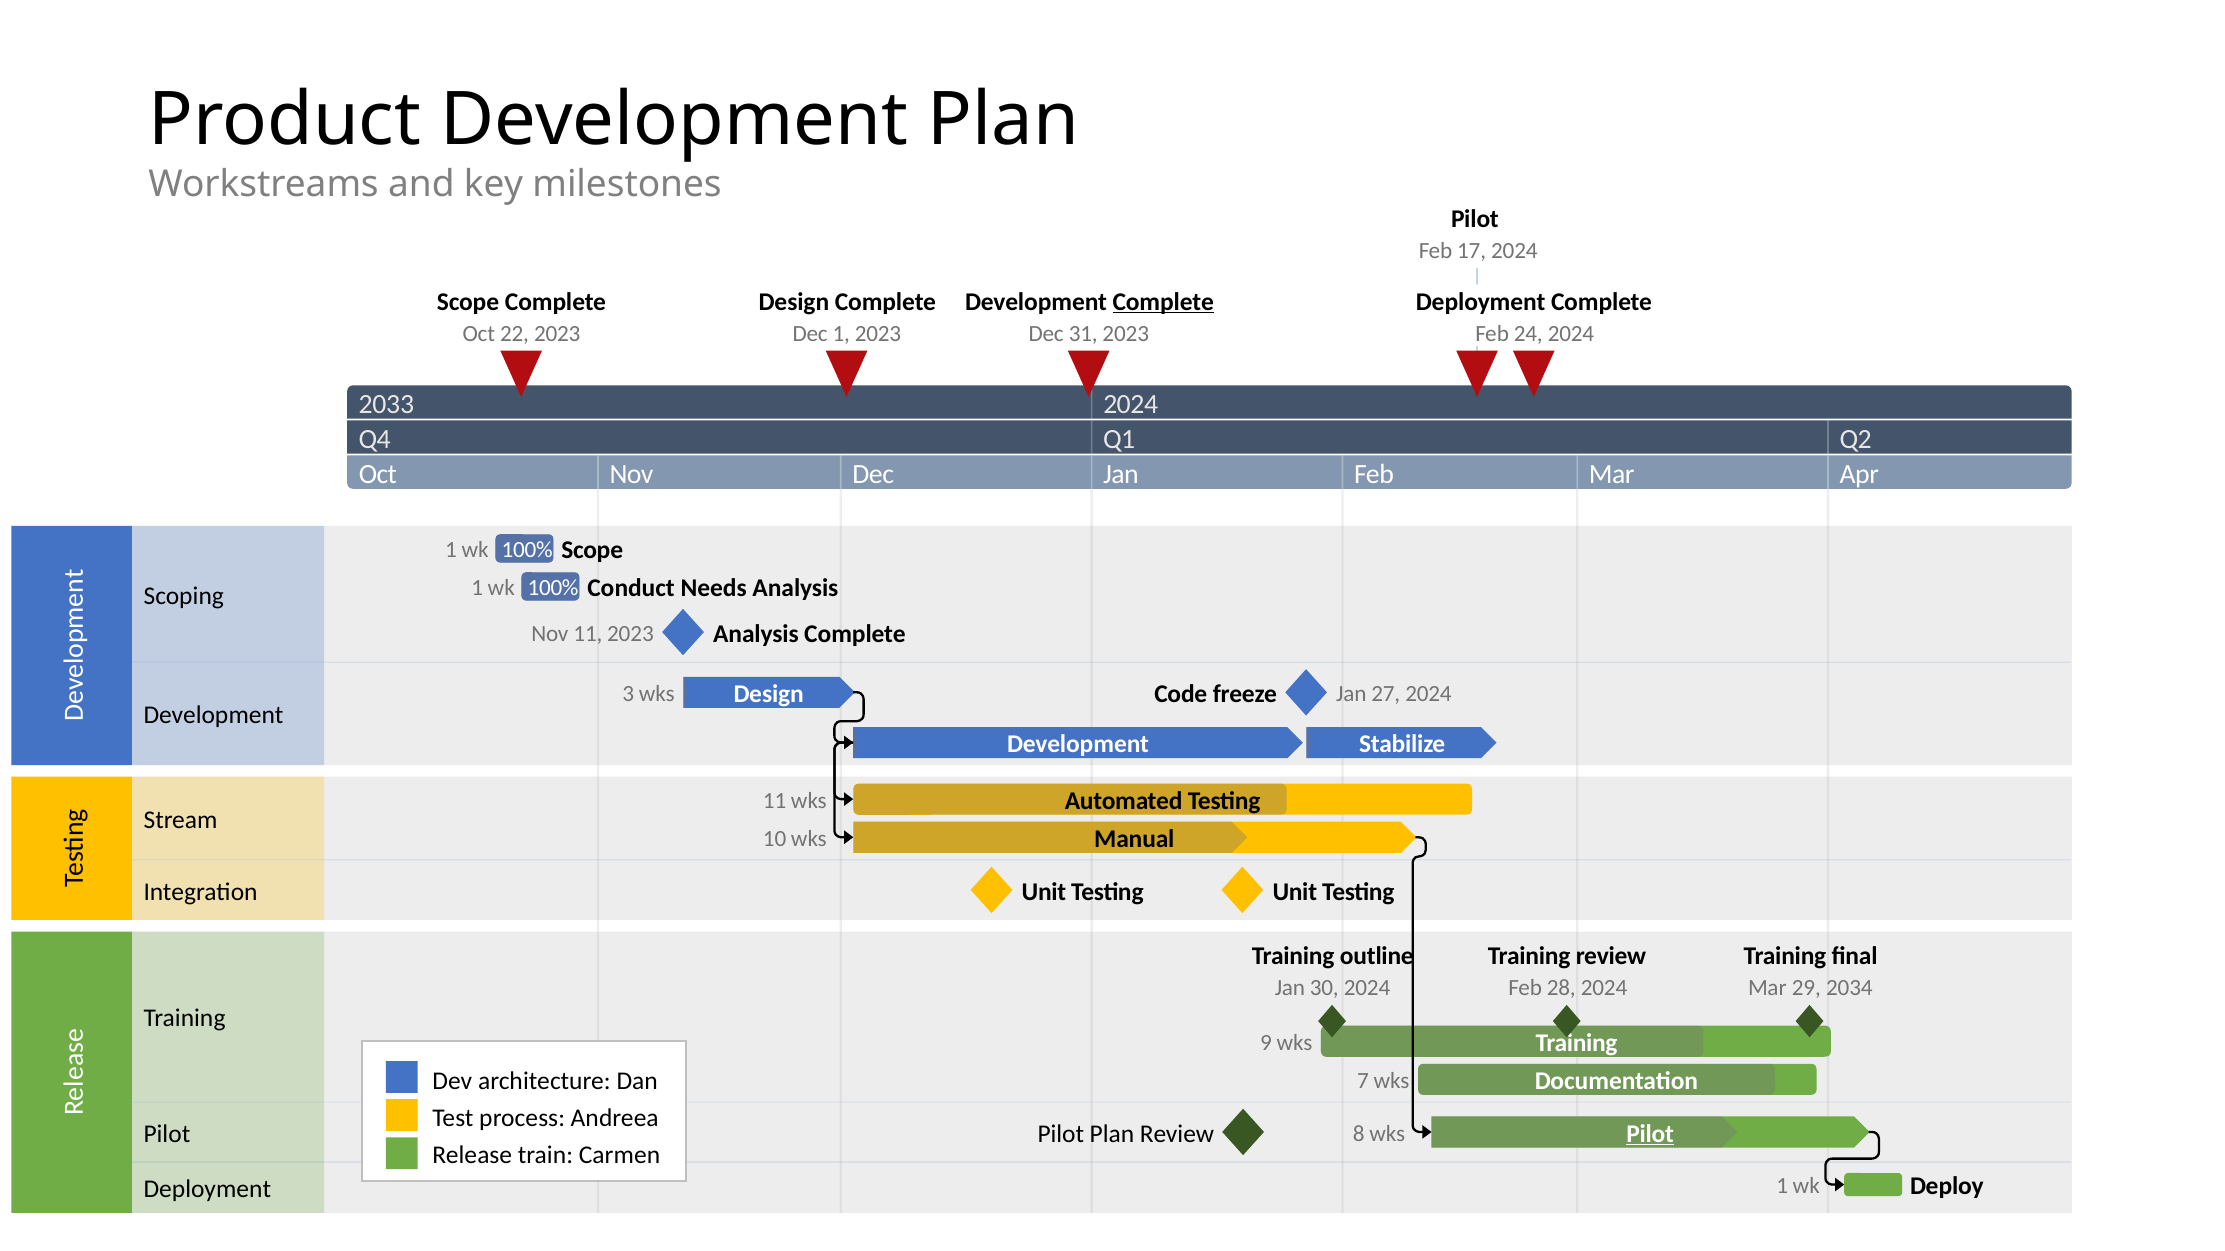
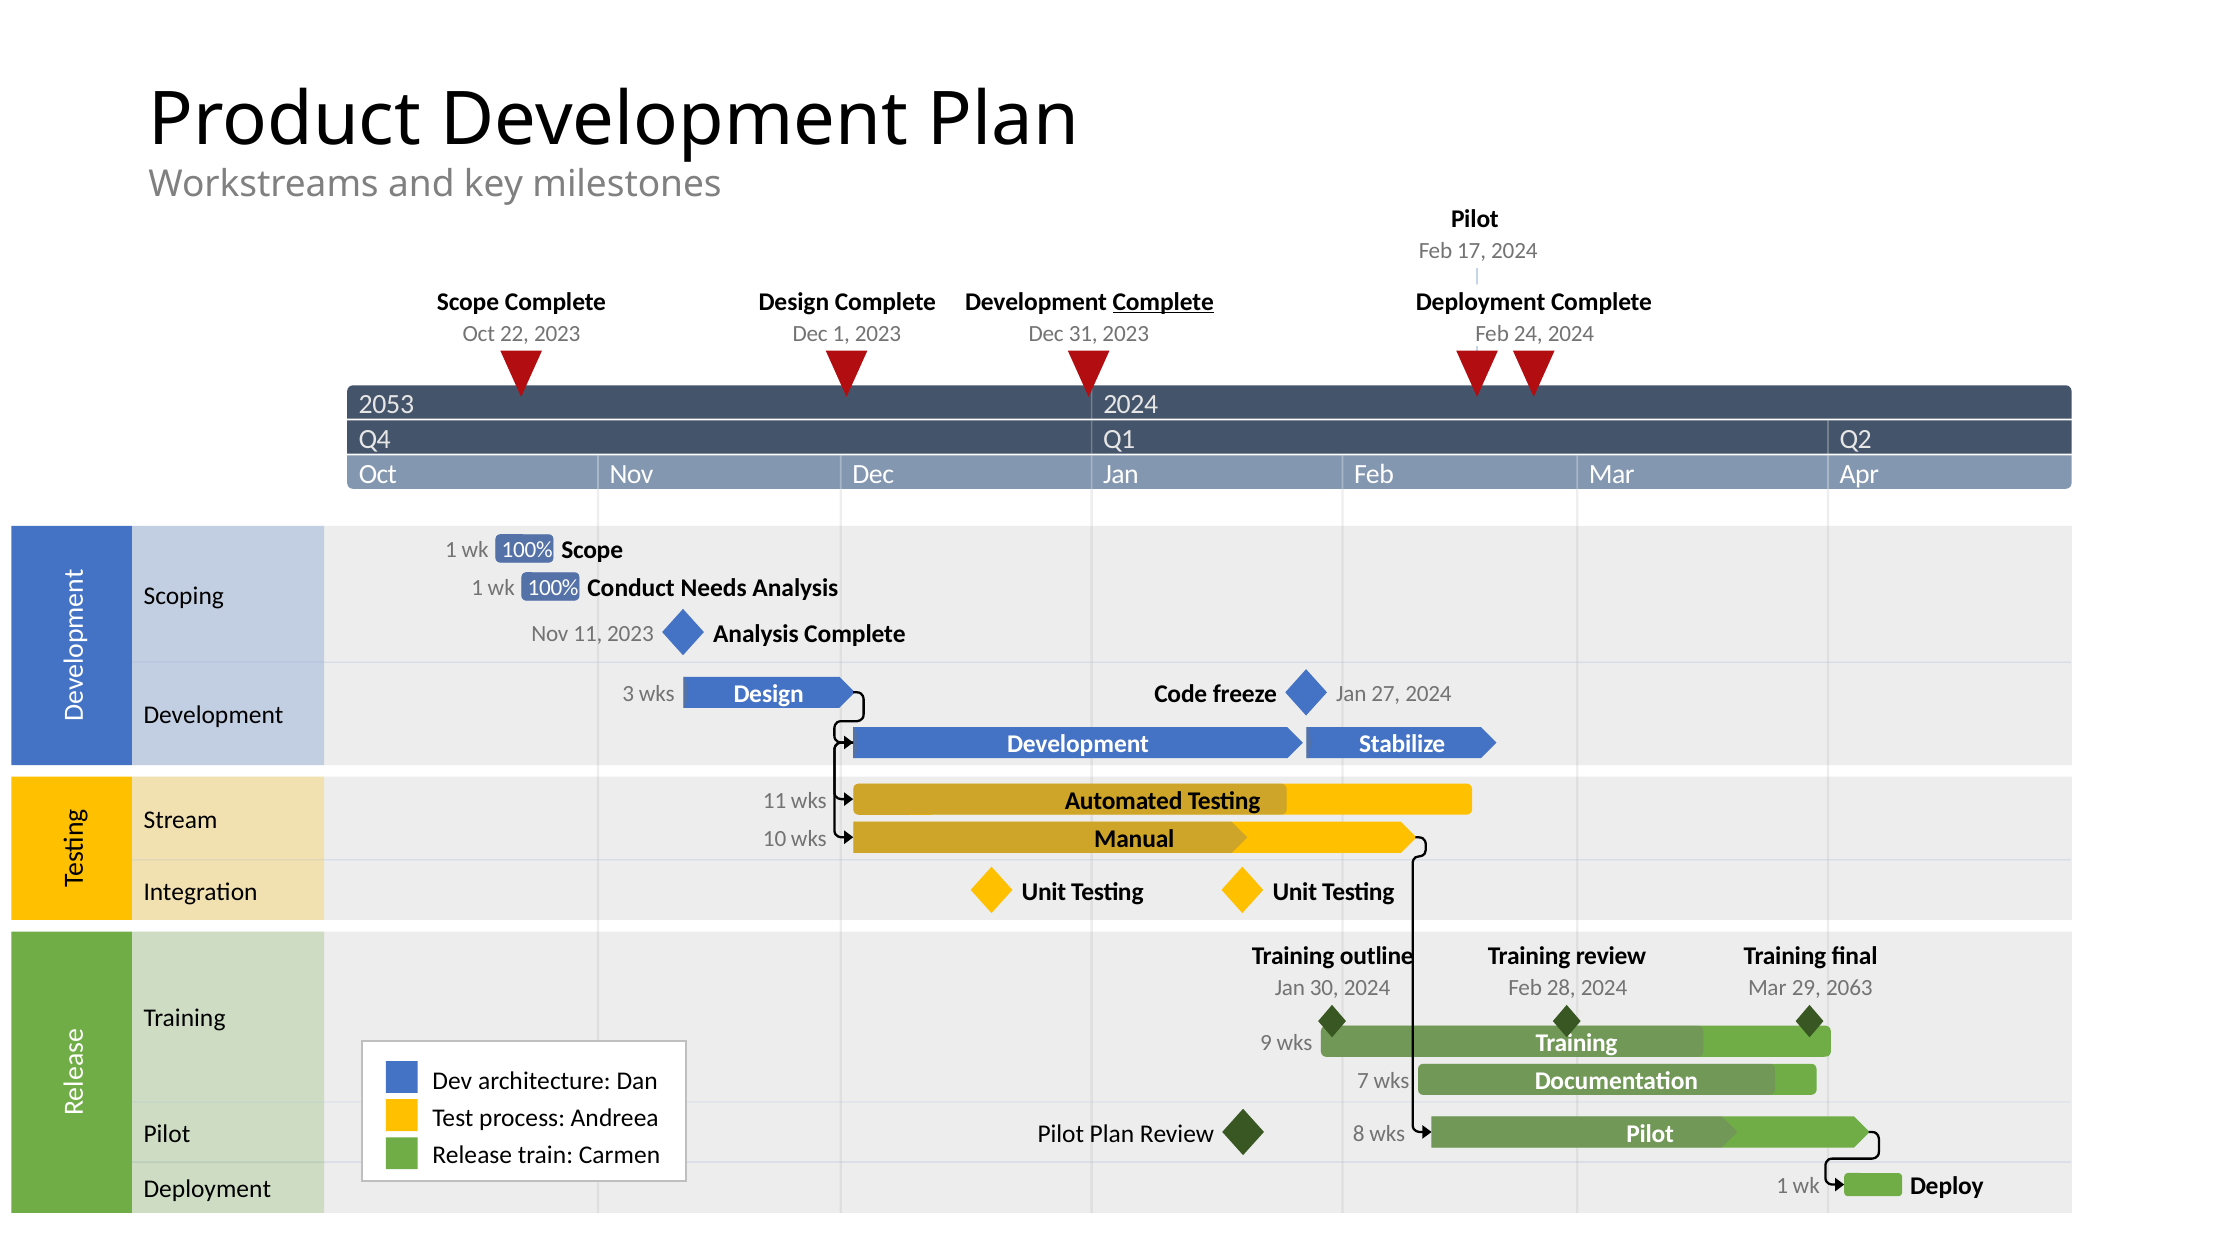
2033: 2033 -> 2053 (386, 404)
2034: 2034 -> 2063 (1849, 988)
Pilot underline: present -> none (1650, 1134)
